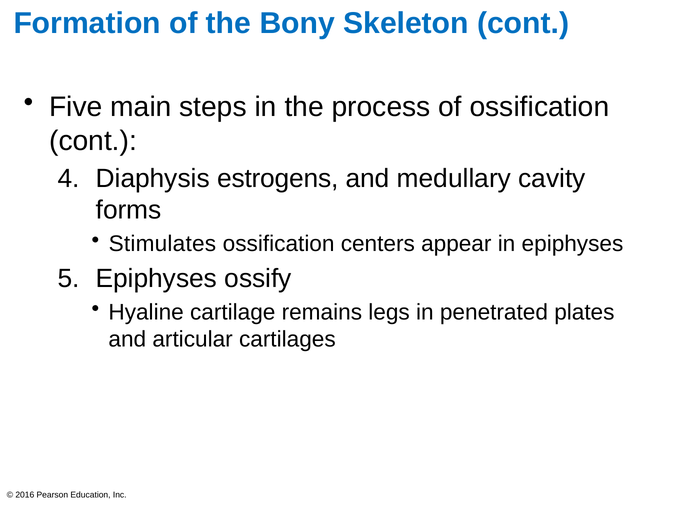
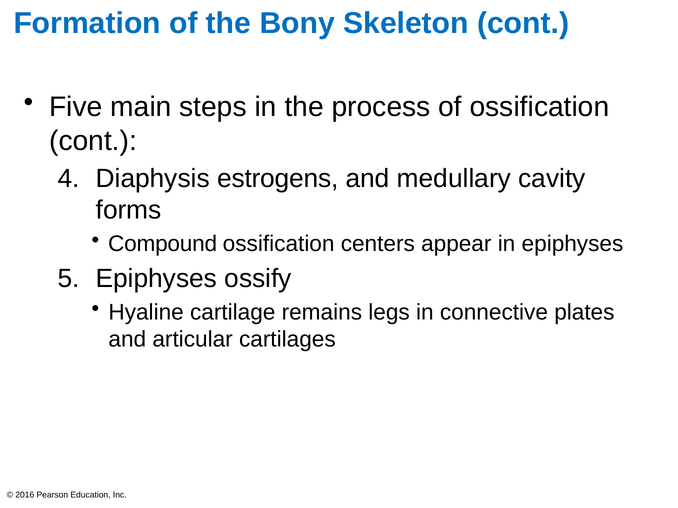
Stimulates: Stimulates -> Compound (163, 244)
penetrated: penetrated -> connective (494, 313)
